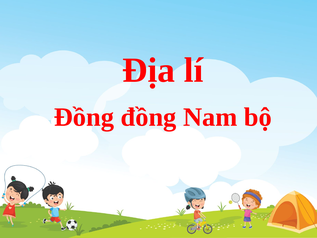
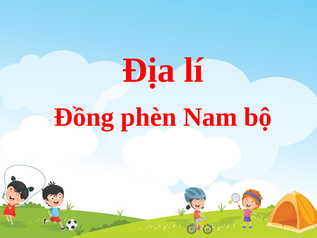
Đồng đồng: đồng -> phèn (149, 117)
